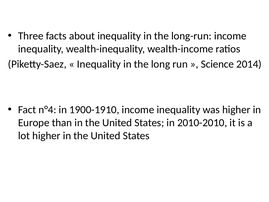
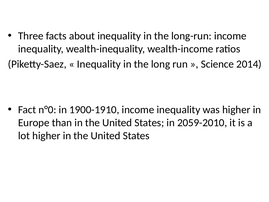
n°4: n°4 -> n°0 (47, 110)
2010-2010: 2010-2010 -> 2059-2010 (202, 123)
